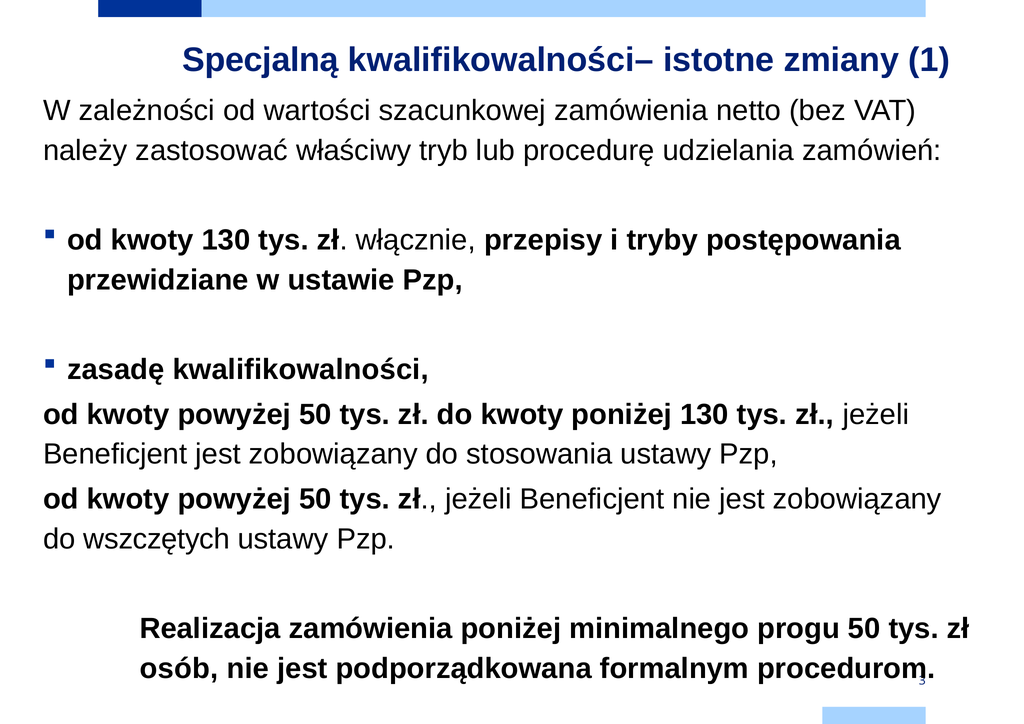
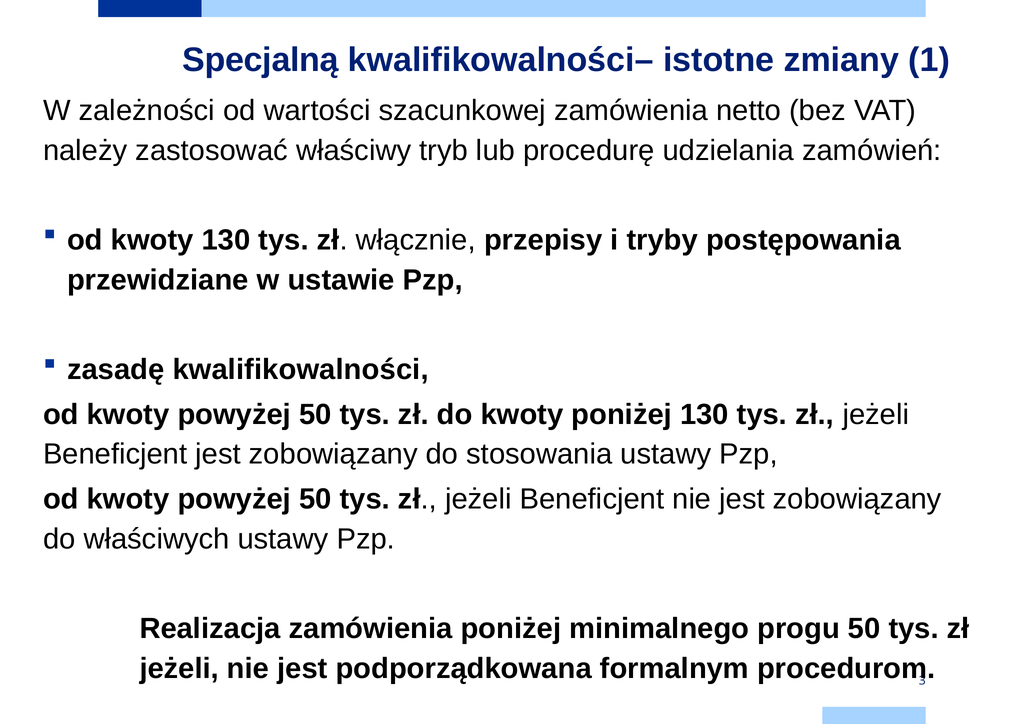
wszczętych: wszczętych -> właściwych (157, 539)
osób: osób -> jeżeli (179, 669)
